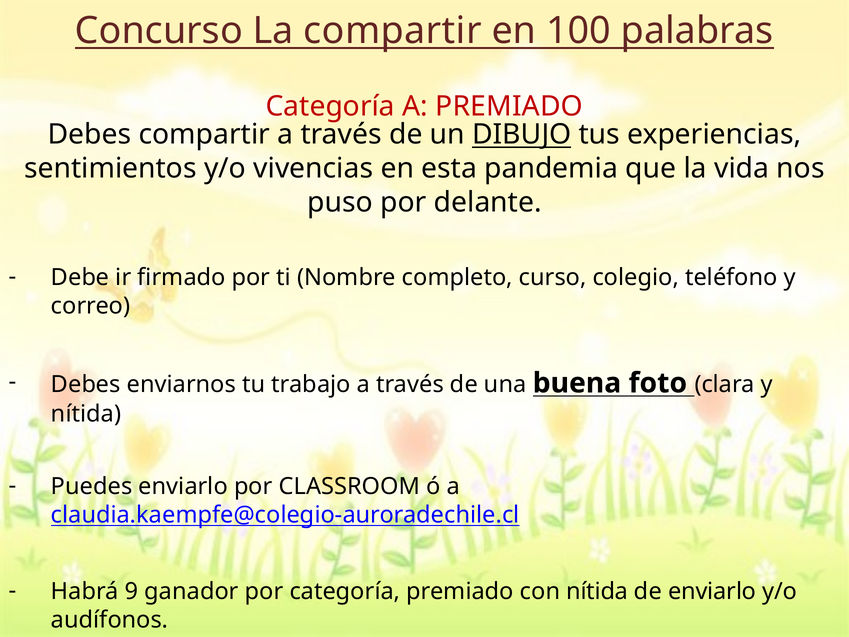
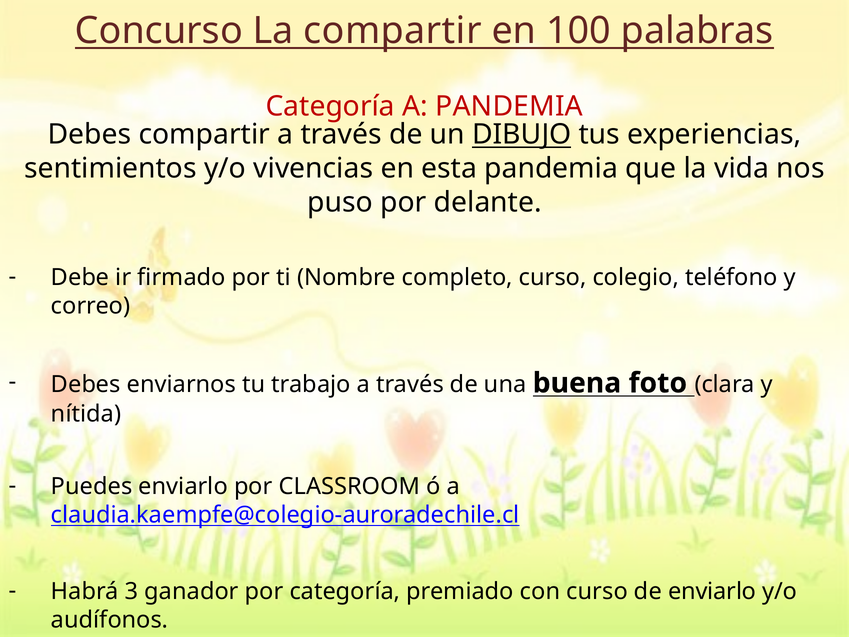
A PREMIADO: PREMIADO -> PANDEMIA (509, 106)
9: 9 -> 3 (132, 591)
con nítida: nítida -> curso (597, 591)
